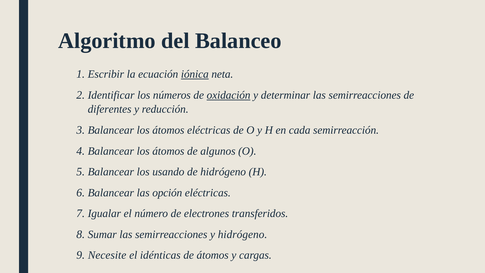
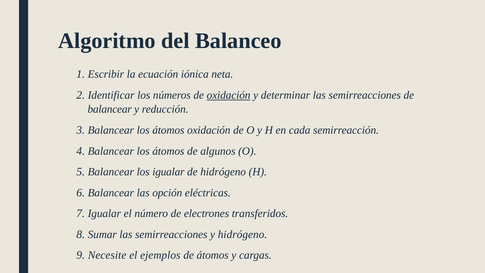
iónica underline: present -> none (195, 74)
diferentes: diferentes -> balancear (110, 109)
átomos eléctricas: eléctricas -> oxidación (209, 130)
los usando: usando -> igualar (168, 172)
idénticas: idénticas -> ejemplos (160, 255)
